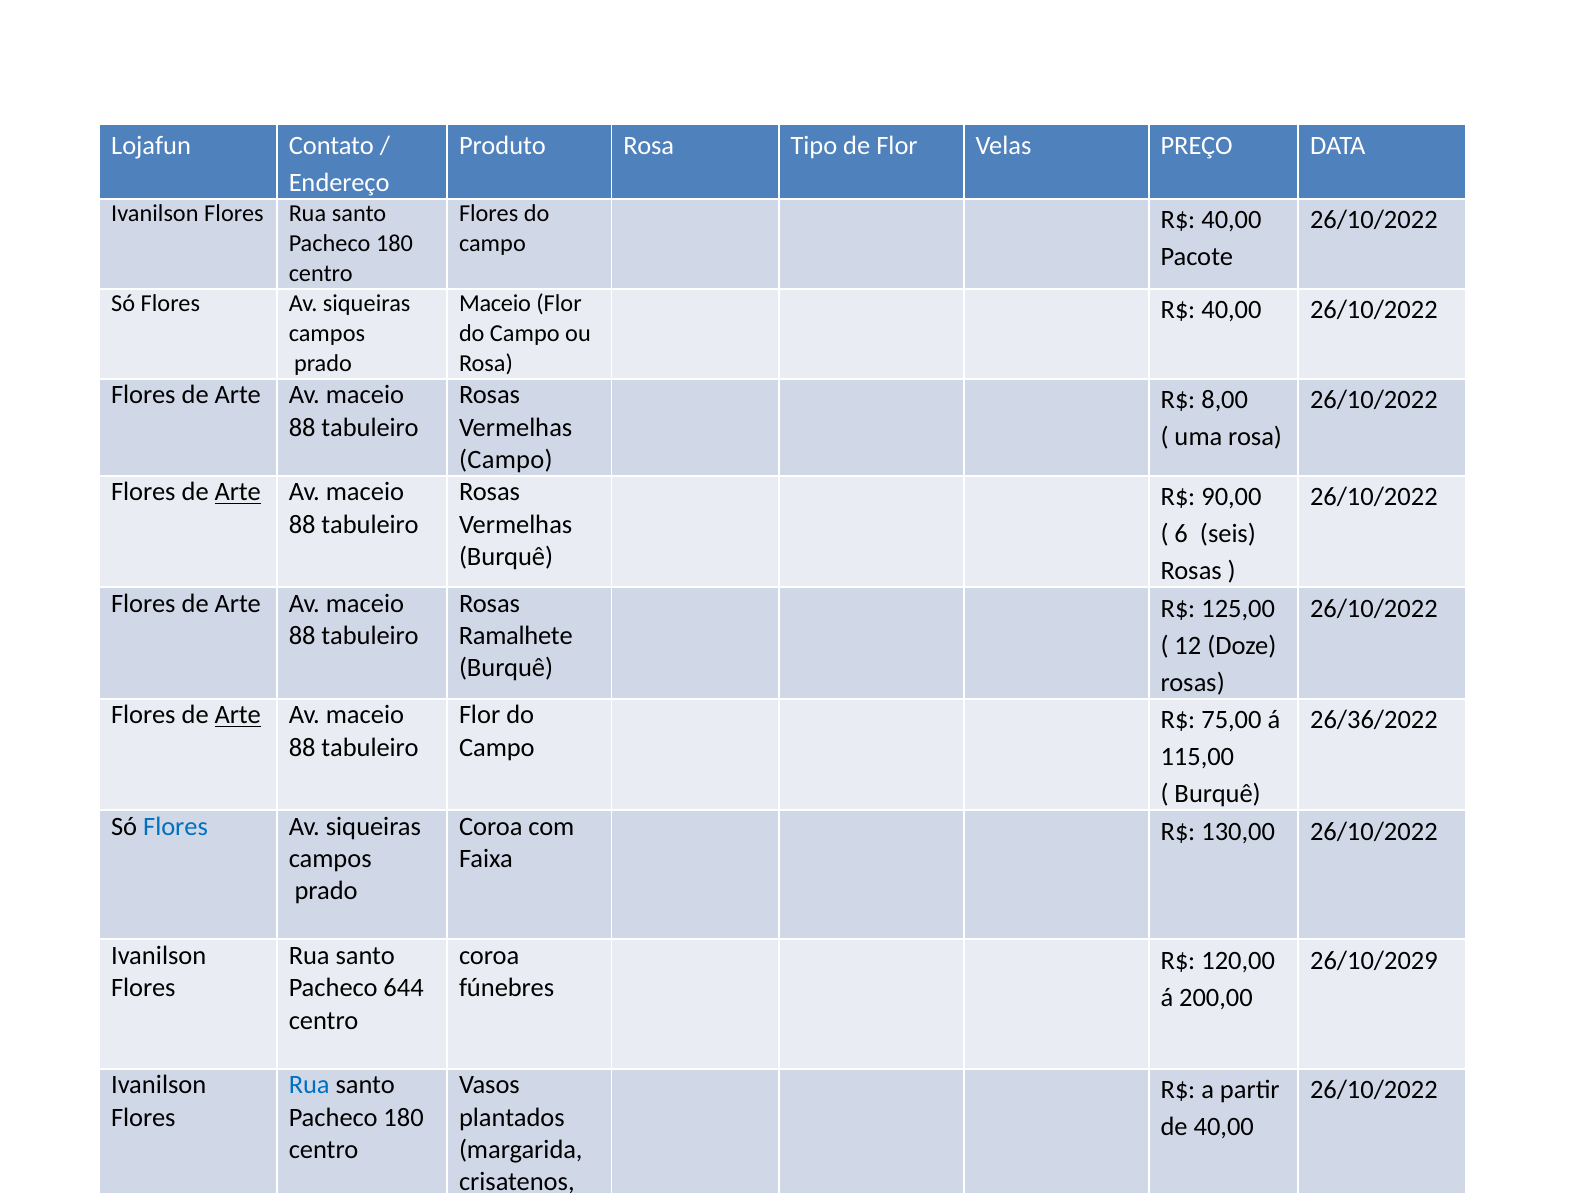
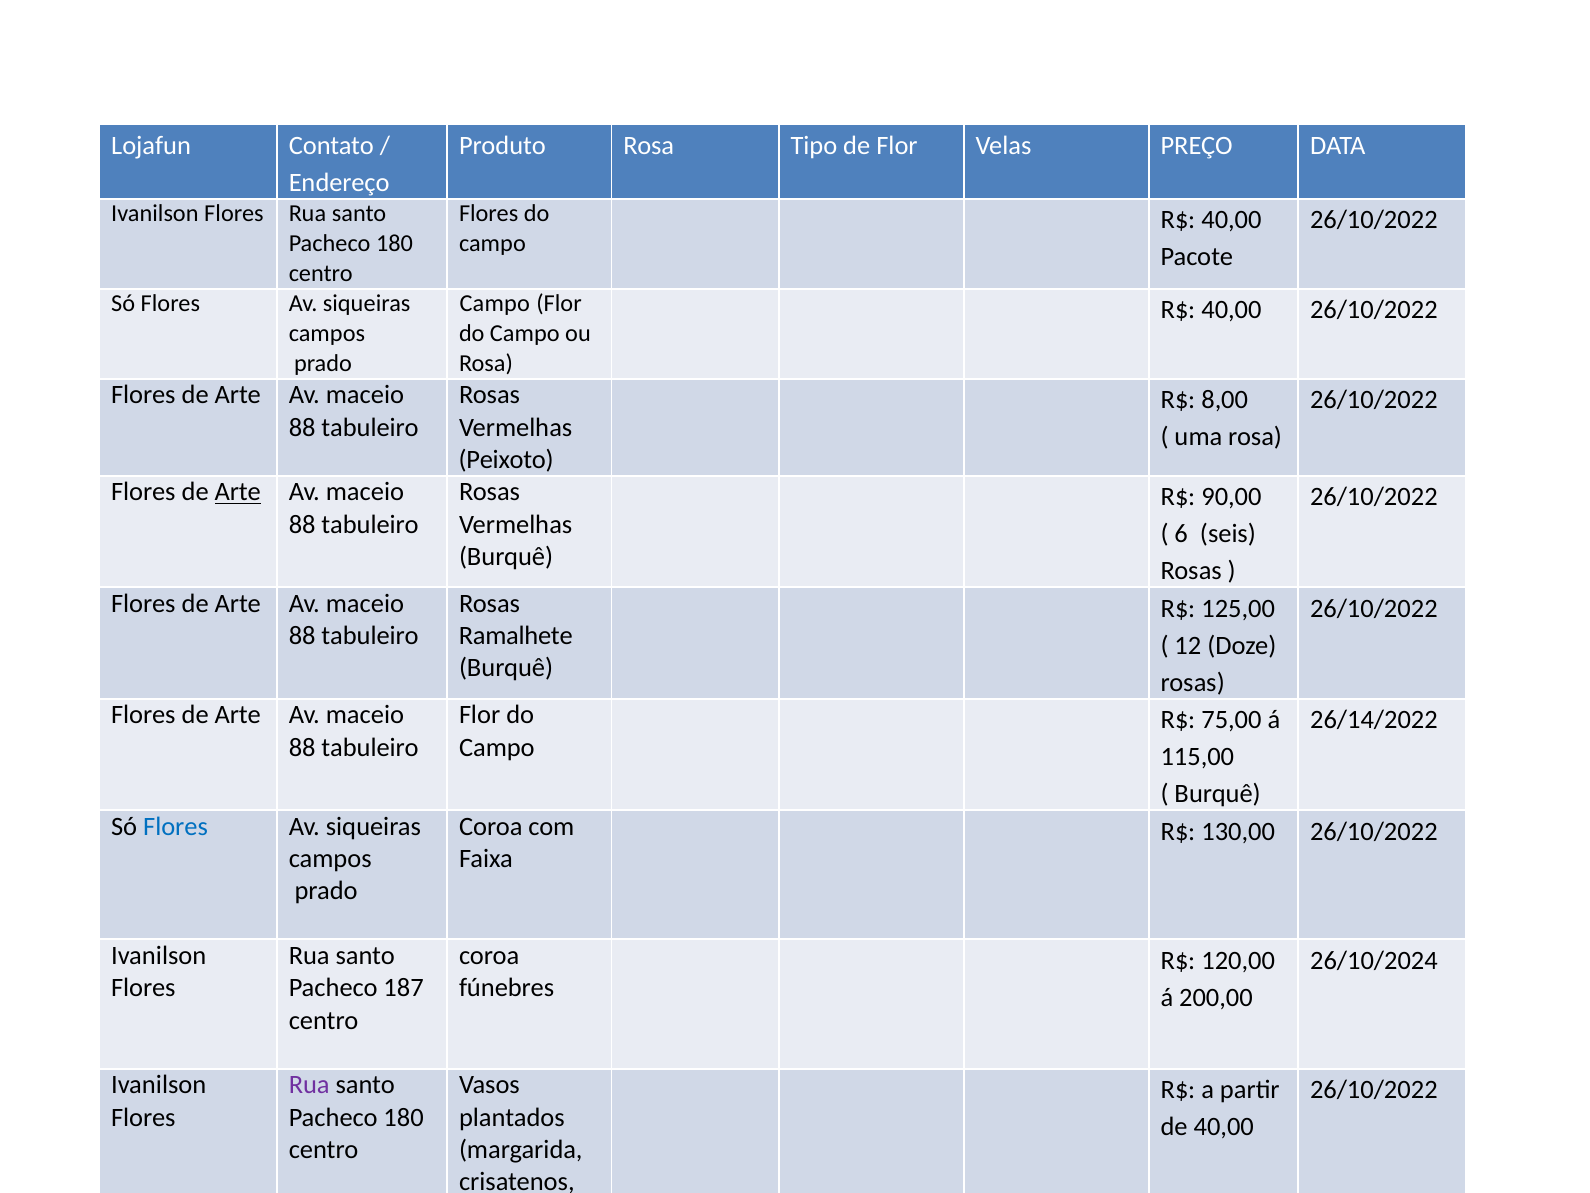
Maceio: Maceio -> Campo (495, 304)
Campo: Campo -> Peixoto (506, 460)
Arte underline: present -> none (238, 715)
26/36/2022: 26/36/2022 -> 26/14/2022 (1374, 720)
26/10/2029: 26/10/2029 -> 26/10/2024 (1374, 960)
644: 644 -> 187 (404, 988)
Rua colour: blue -> purple (309, 1085)
